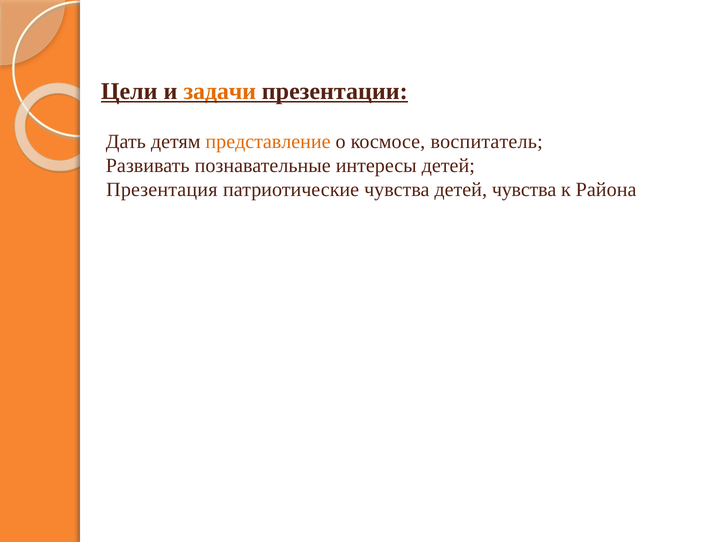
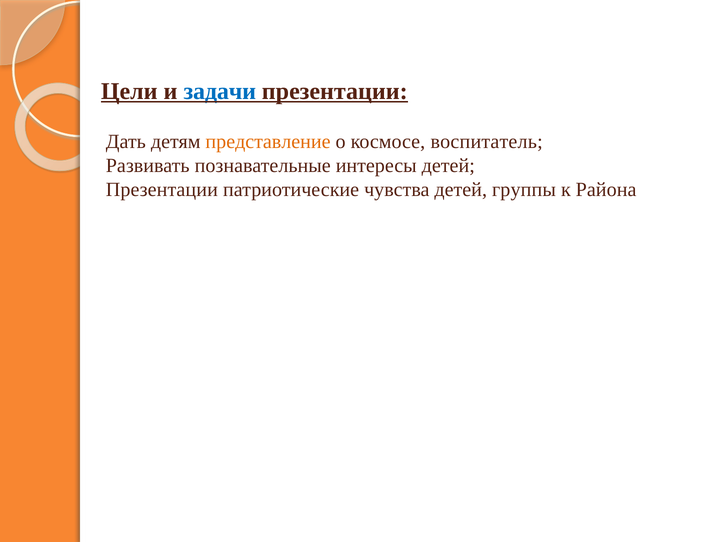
задачи colour: orange -> blue (220, 91)
Презентация: Презентация -> Презентации (162, 190)
детей чувства: чувства -> группы (524, 190)
